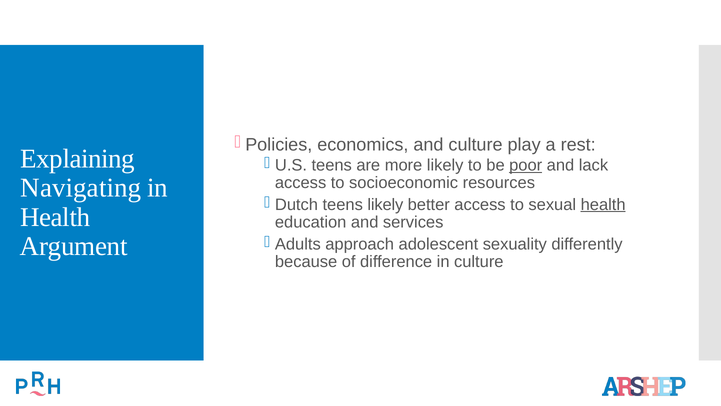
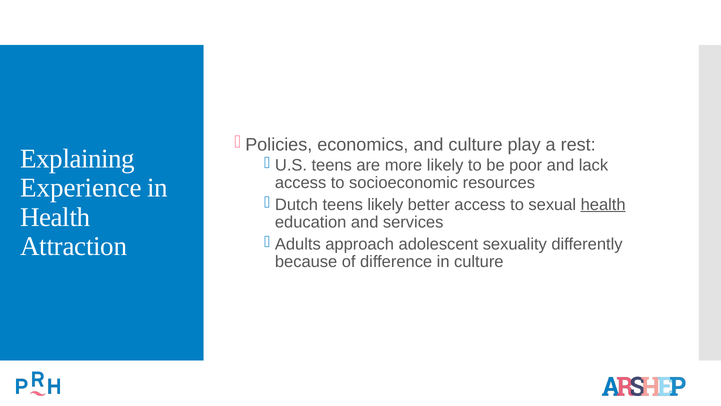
poor underline: present -> none (526, 165)
Navigating: Navigating -> Experience (81, 188)
Argument: Argument -> Attraction (74, 246)
